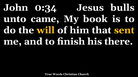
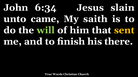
0:34: 0:34 -> 6:34 (46, 8)
bulls: bulls -> slain (122, 8)
book: book -> saith (95, 19)
will colour: yellow -> light green (46, 30)
